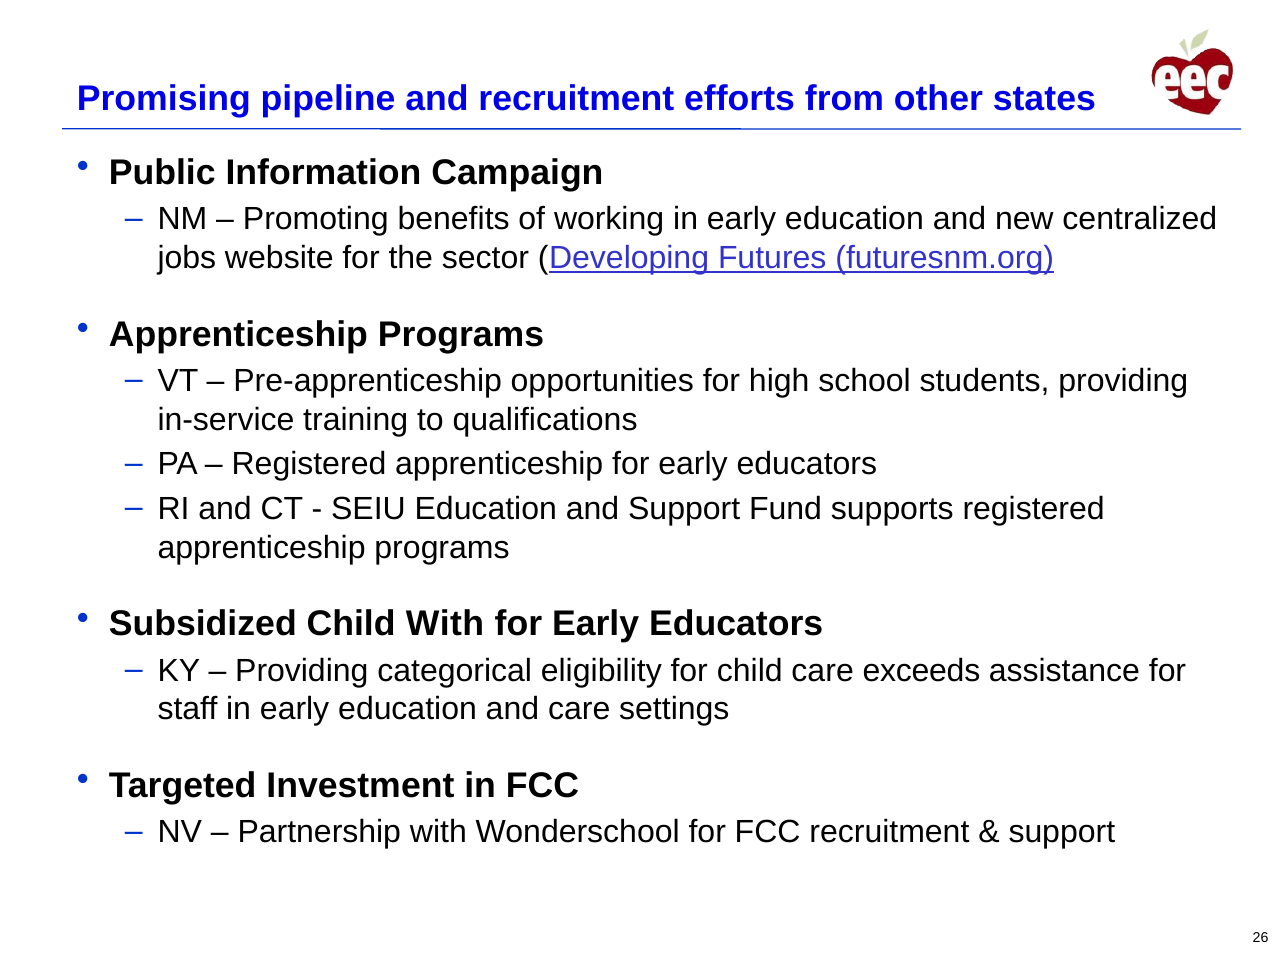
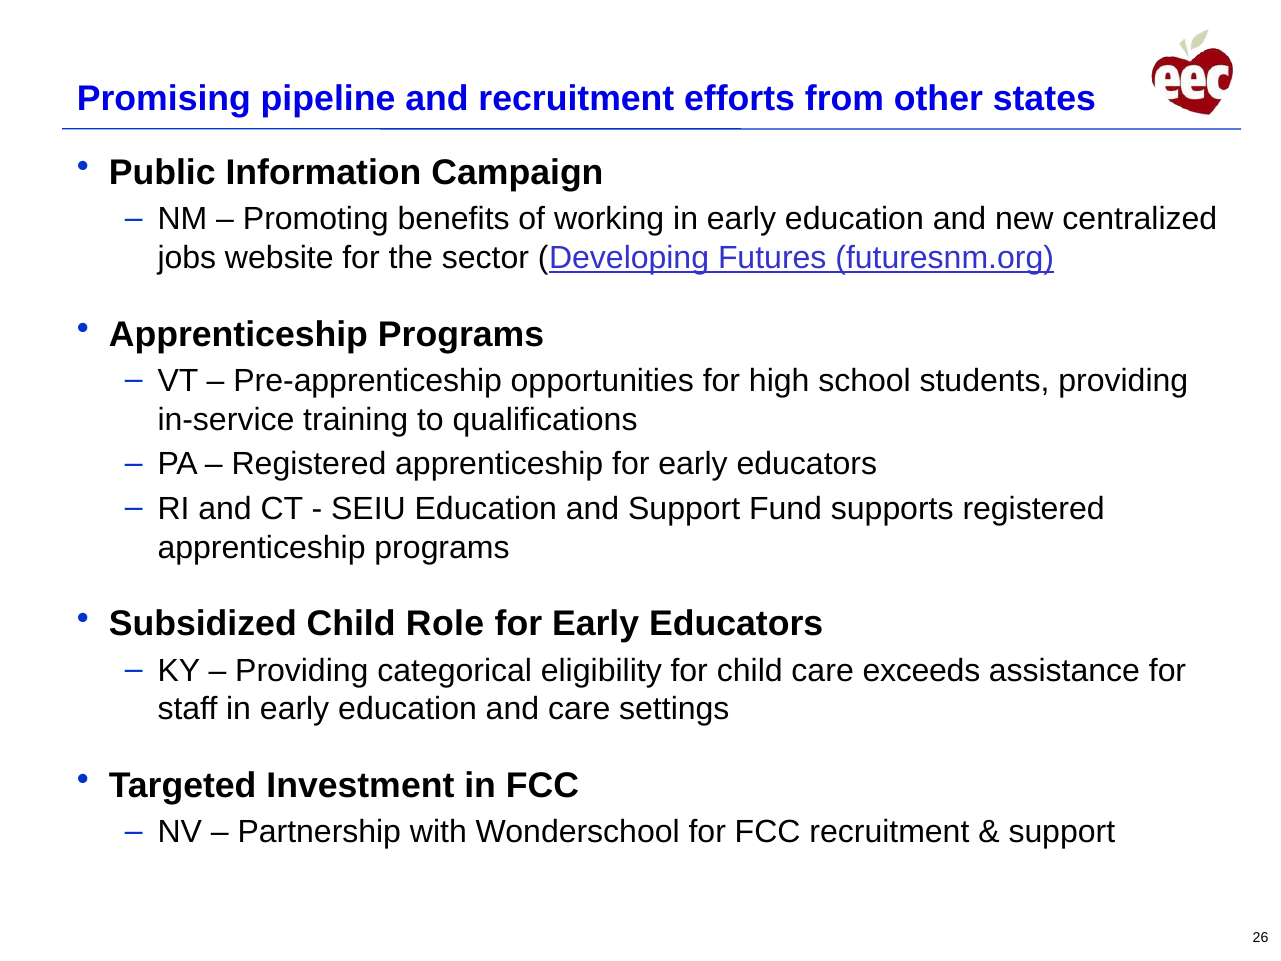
Child With: With -> Role (445, 624)
